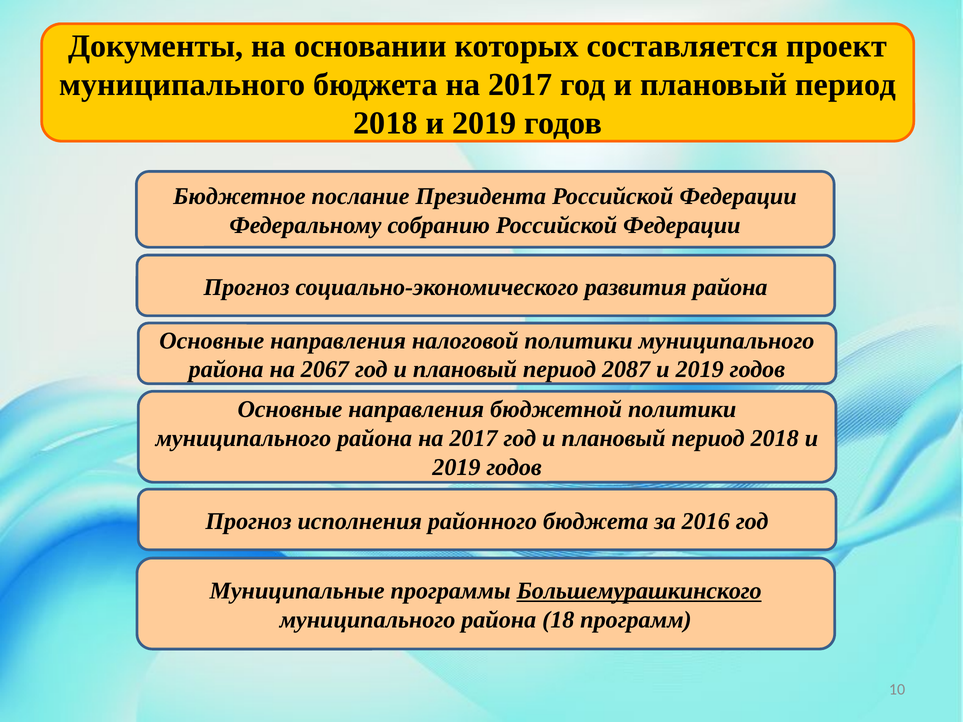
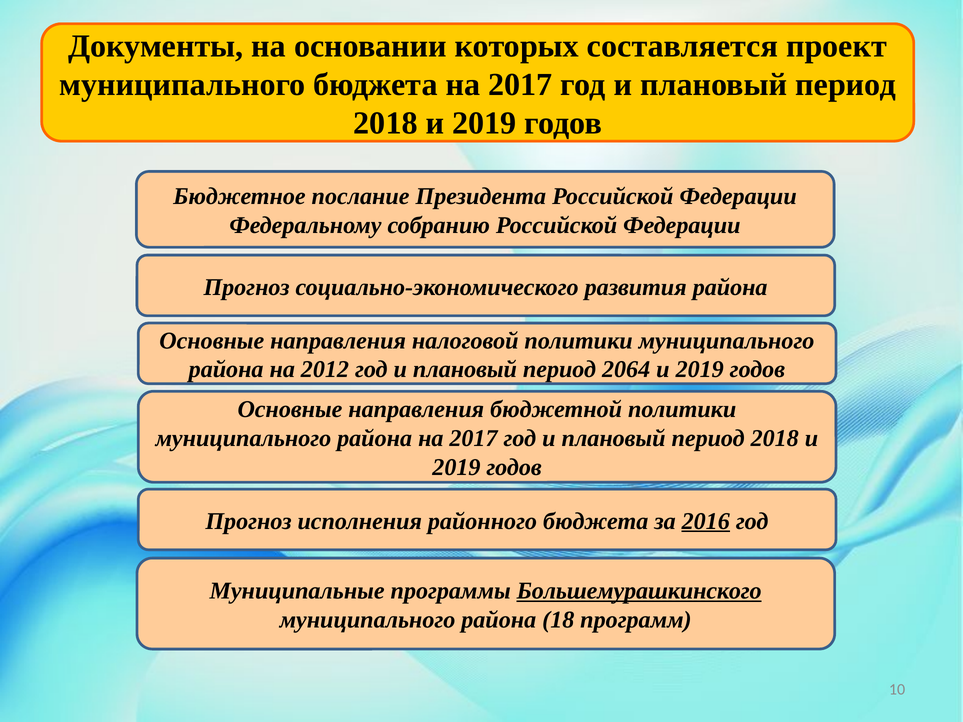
2067: 2067 -> 2012 (325, 370)
2087: 2087 -> 2064 (626, 370)
2016 underline: none -> present (706, 521)
